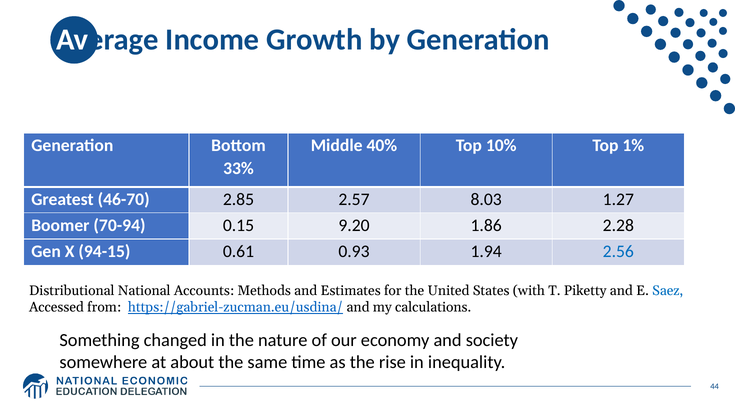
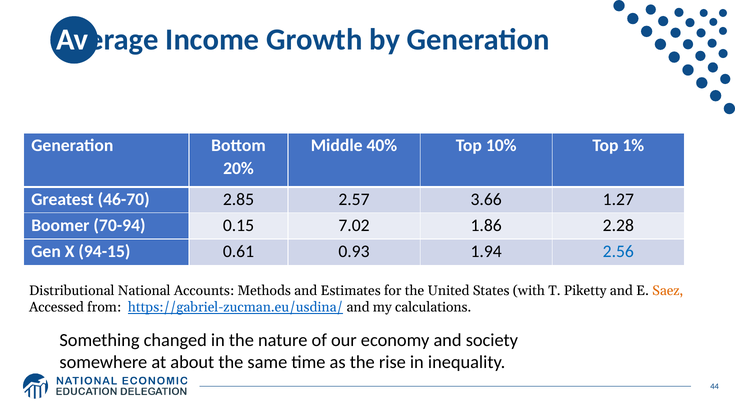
33%: 33% -> 20% (238, 169)
8.03: 8.03 -> 3.66 (486, 199)
9.20: 9.20 -> 7.02 (354, 226)
Saez colour: blue -> orange (668, 291)
